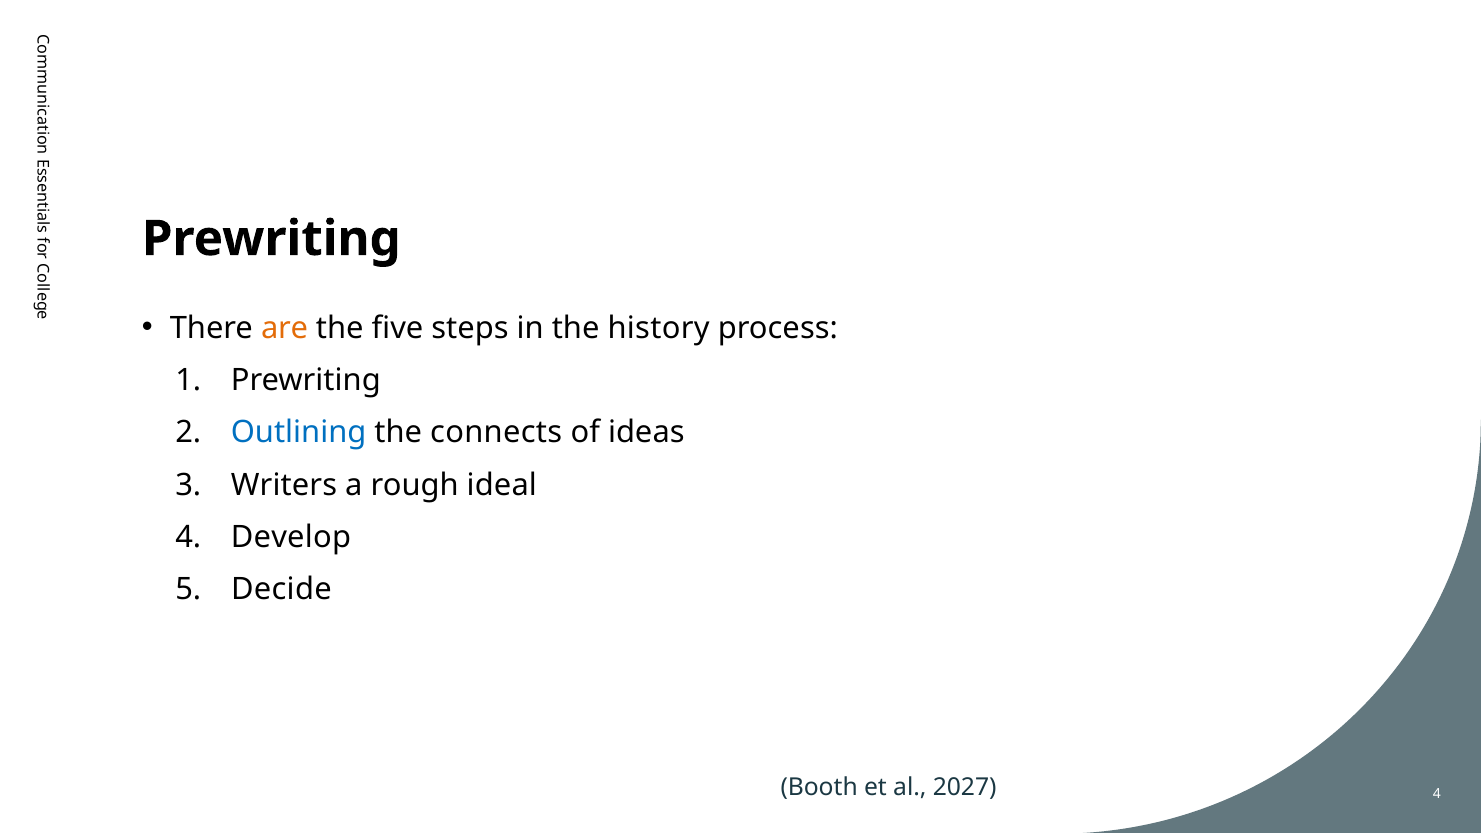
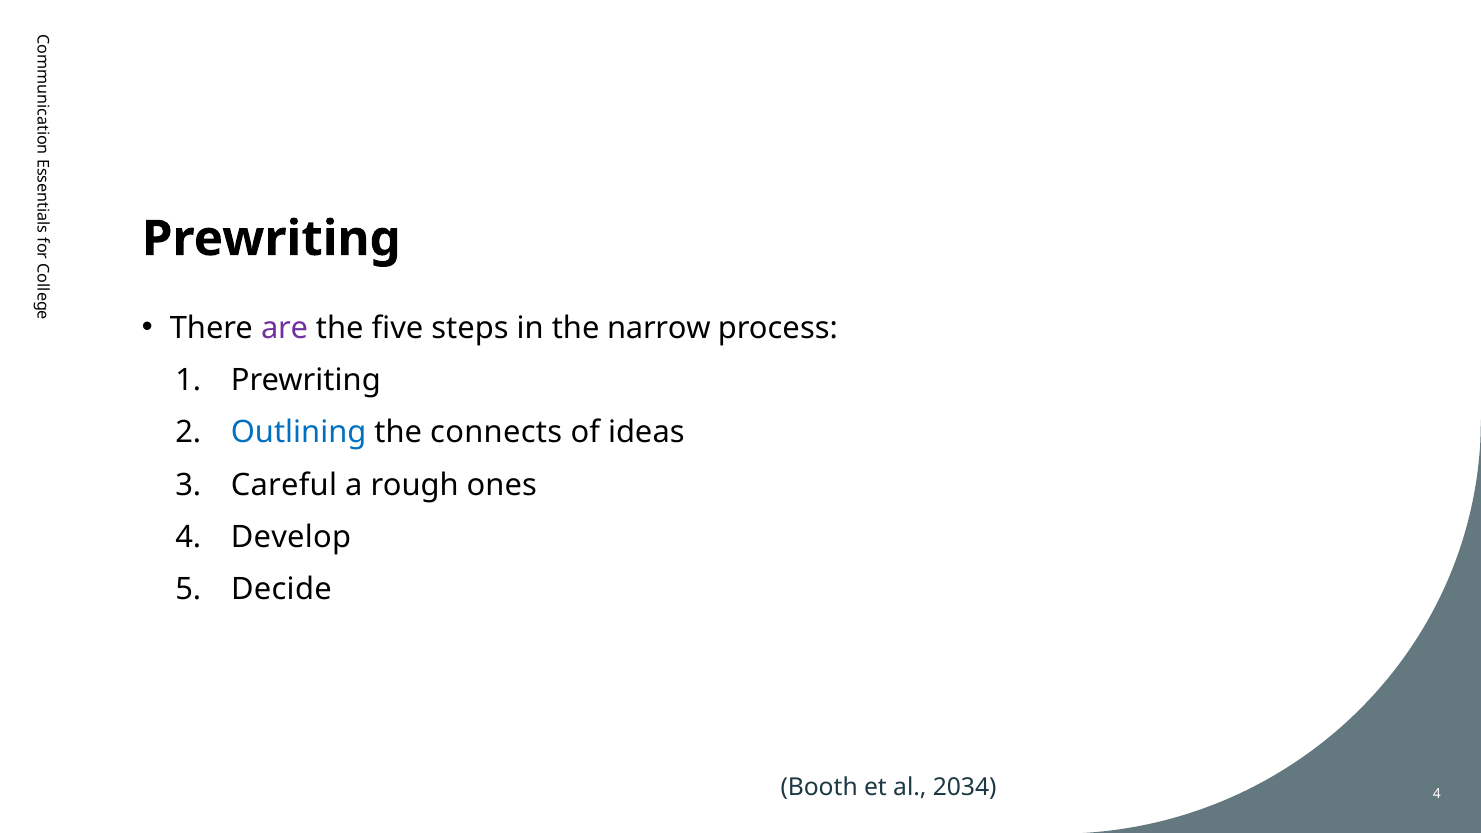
are colour: orange -> purple (285, 328)
history: history -> narrow (659, 328)
Writers: Writers -> Careful (284, 485)
ideal: ideal -> ones (502, 485)
2027: 2027 -> 2034 (965, 788)
